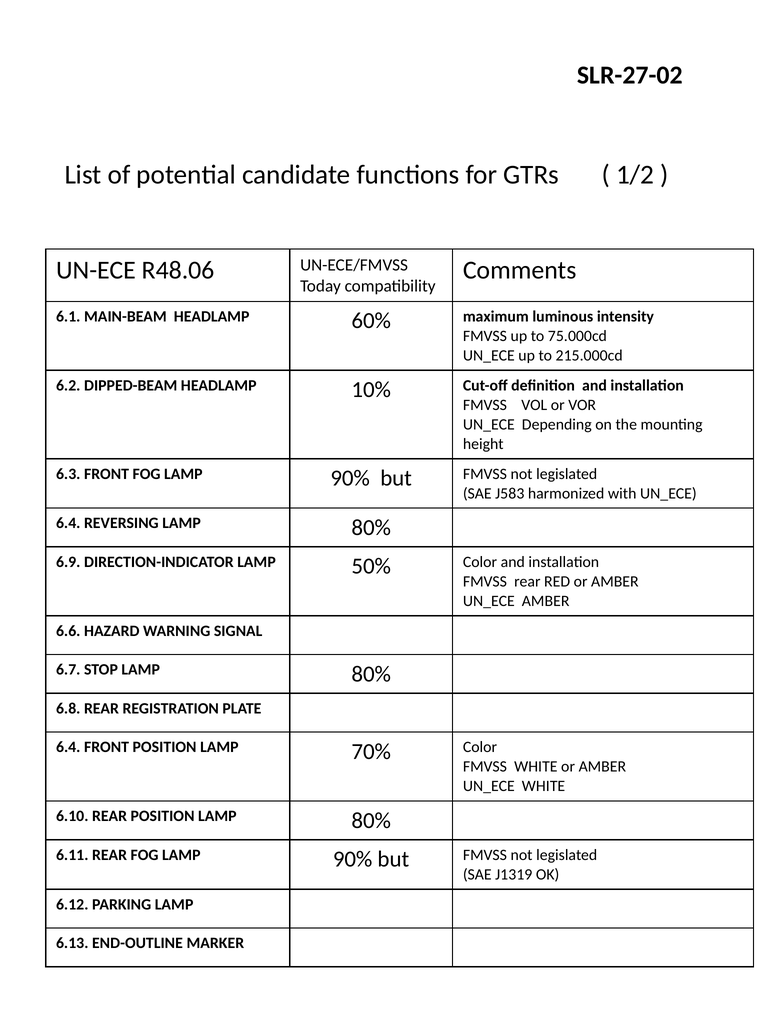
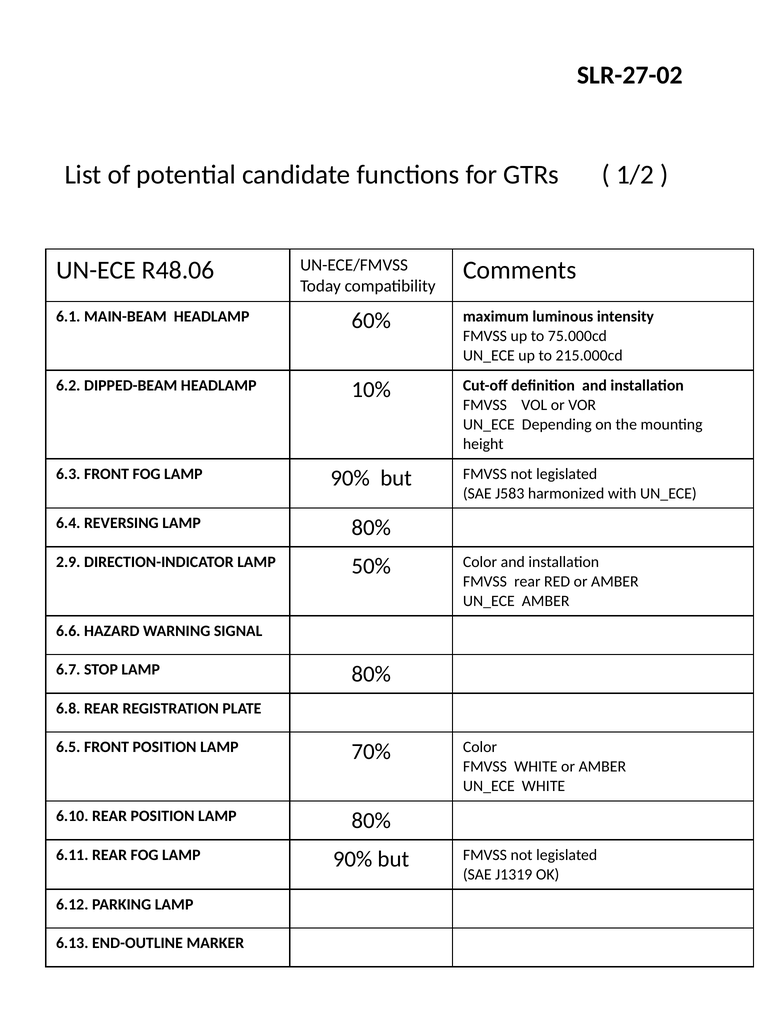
6.9: 6.9 -> 2.9 (68, 562)
6.4: 6.4 -> 6.5 (68, 747)
